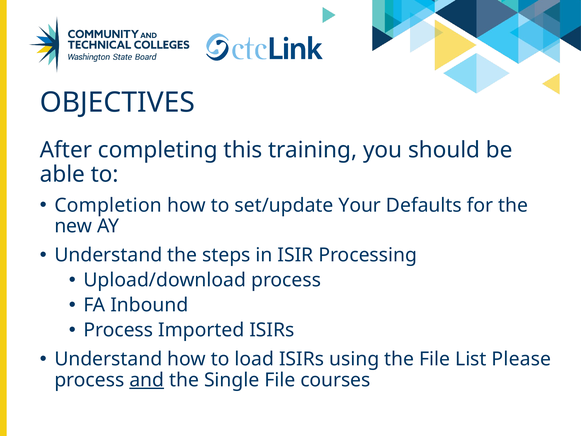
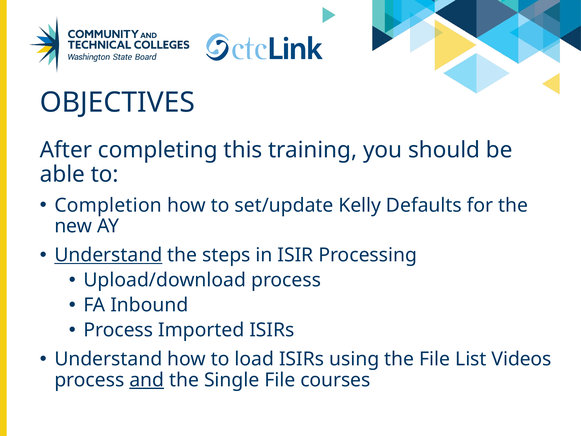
Your: Your -> Kelly (360, 205)
Understand underline: none -> present (108, 255)
Please: Please -> Videos (522, 359)
